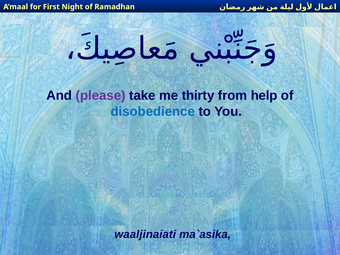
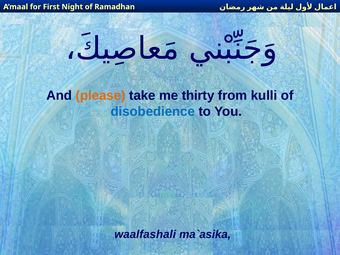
please colour: purple -> orange (101, 96)
help: help -> kulli (264, 96)
waaljinaiati: waaljinaiati -> waalfashali (145, 234)
